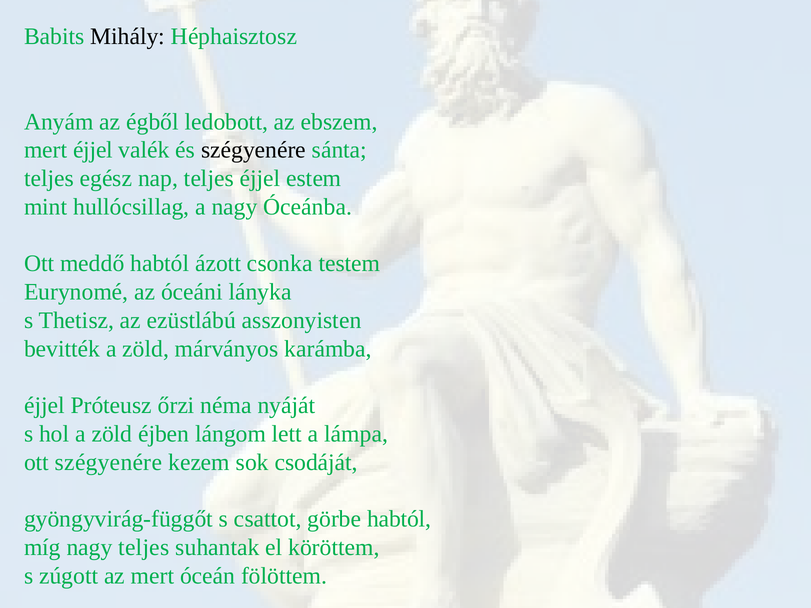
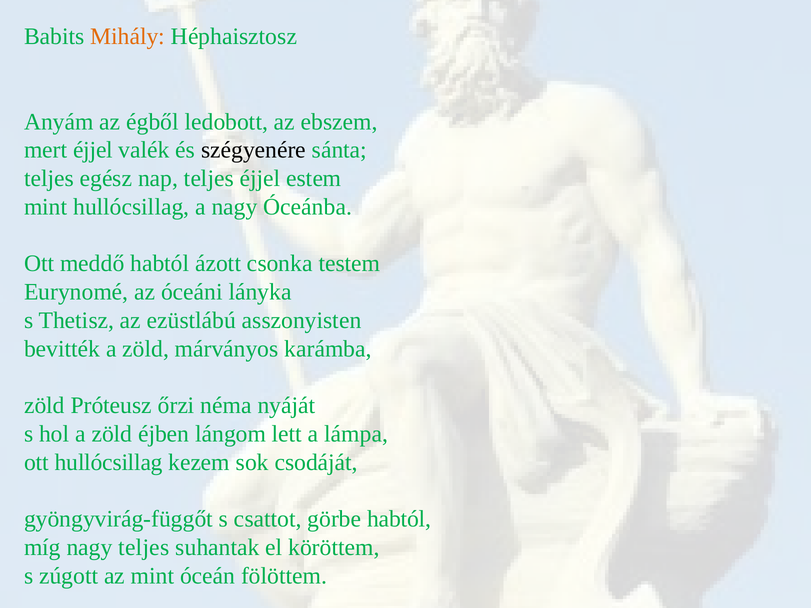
Mihály colour: black -> orange (128, 37)
éjjel: éjjel -> zöld (44, 406)
ott szégyenére: szégyenére -> hullócsillag (109, 462)
az mert: mert -> mint (153, 576)
